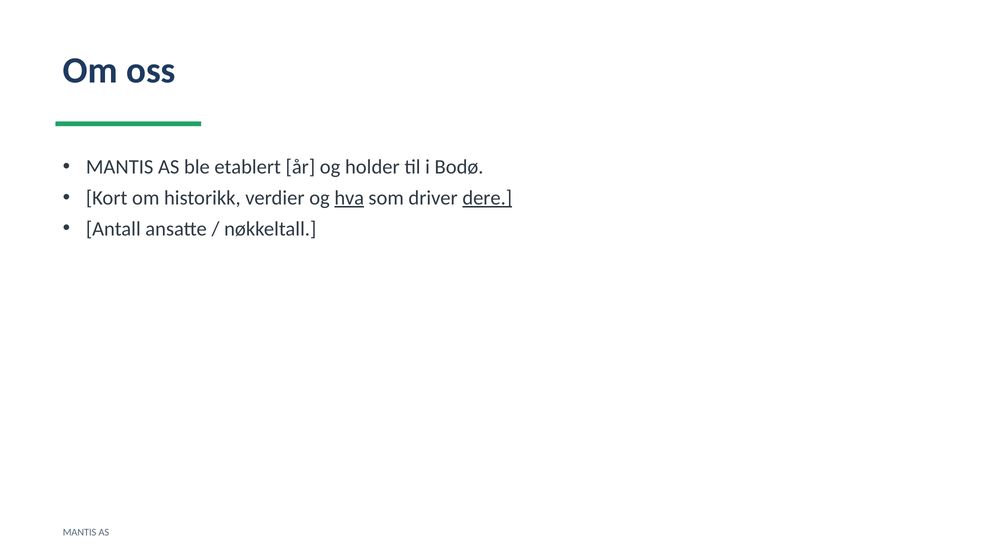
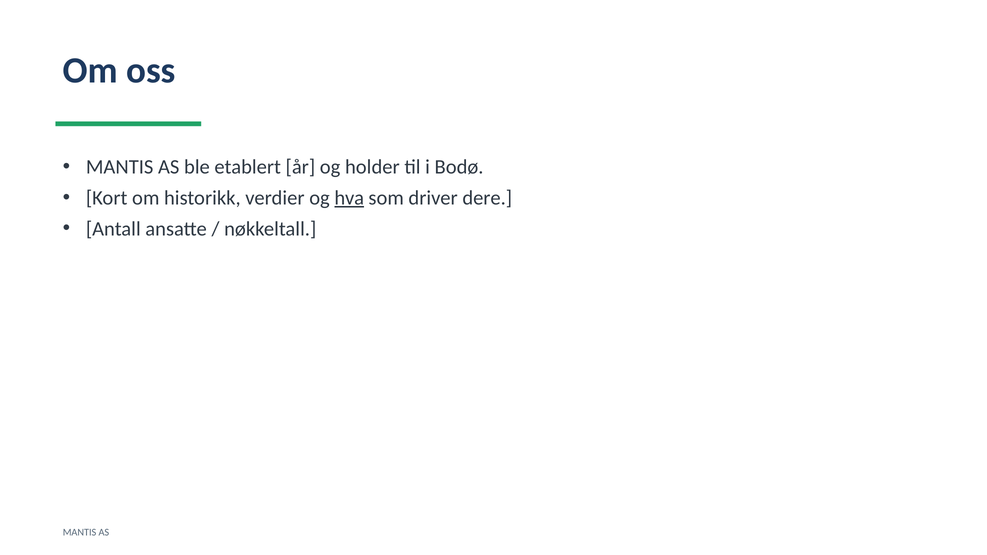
dere underline: present -> none (487, 198)
